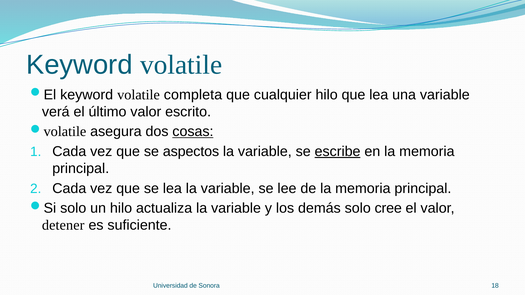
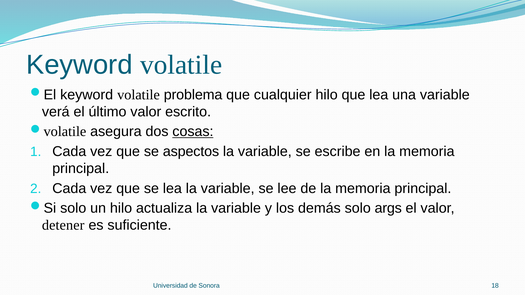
completa: completa -> problema (193, 95)
escribe underline: present -> none (338, 152)
cree: cree -> args (388, 208)
